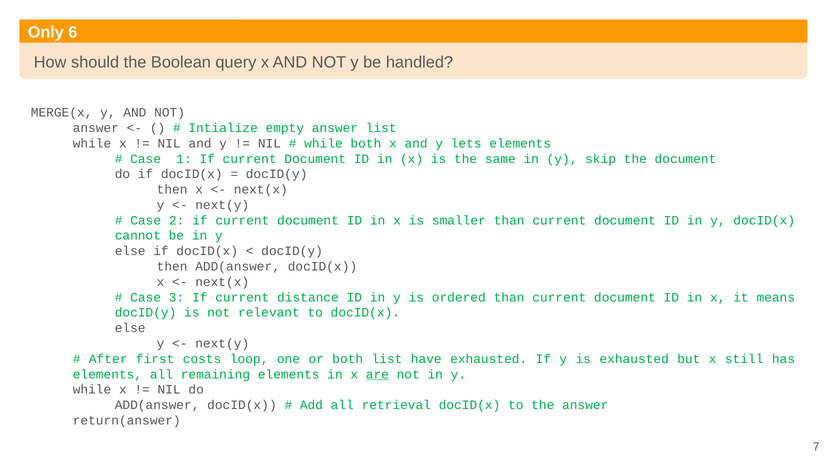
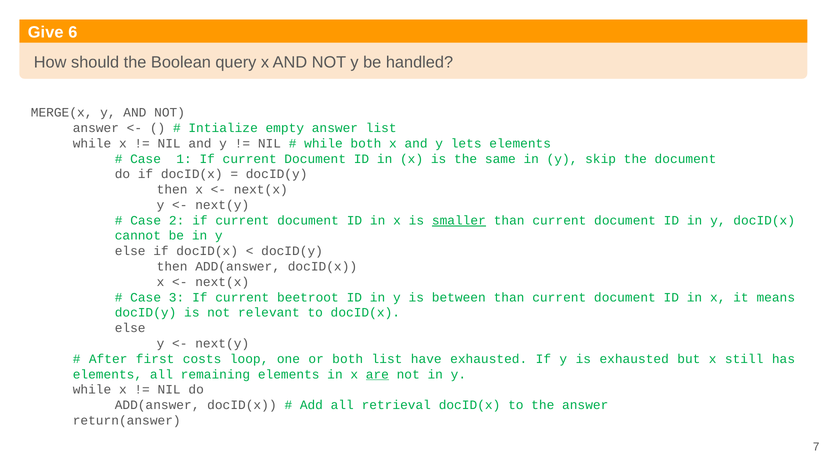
Only: Only -> Give (46, 32)
smaller underline: none -> present (459, 220)
distance: distance -> beetroot (308, 297)
ordered: ordered -> between (459, 297)
